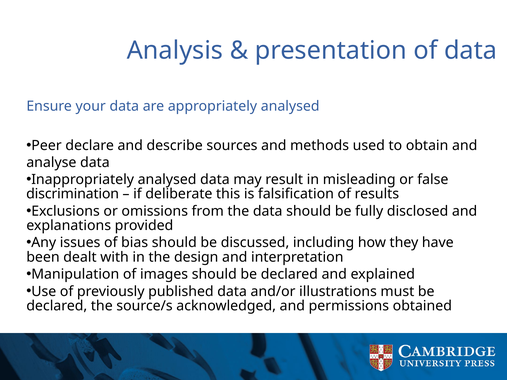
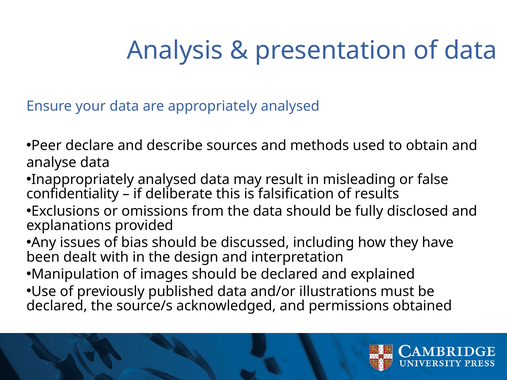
discrimination: discrimination -> confidentiality (73, 194)
